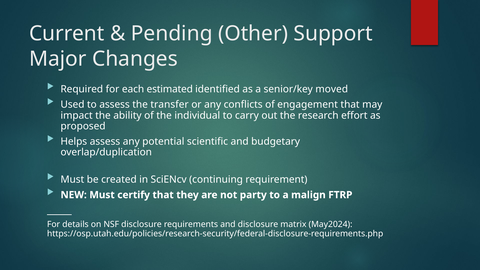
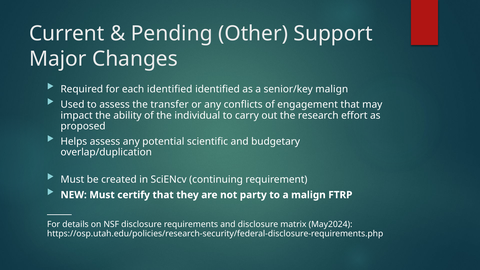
each estimated: estimated -> identified (170, 89)
senior/key moved: moved -> malign (332, 89)
